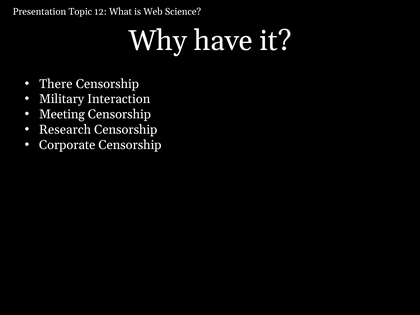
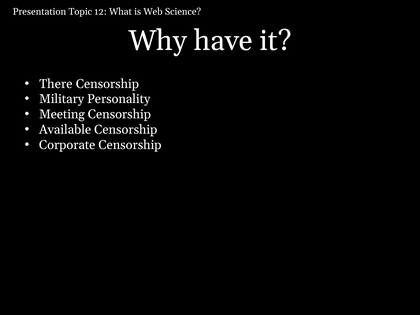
Interaction: Interaction -> Personality (119, 99)
Research: Research -> Available (65, 130)
